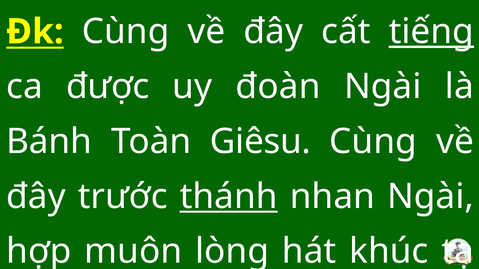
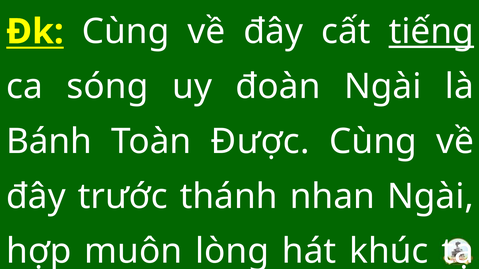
được: được -> sóng (108, 87)
Giêsu: Giêsu -> Được (260, 142)
thánh underline: present -> none (229, 197)
